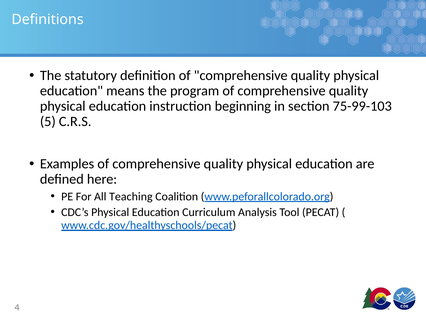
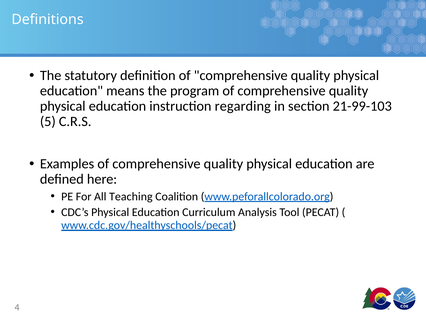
beginning: beginning -> regarding (243, 106)
75-99-103: 75-99-103 -> 21-99-103 (362, 106)
